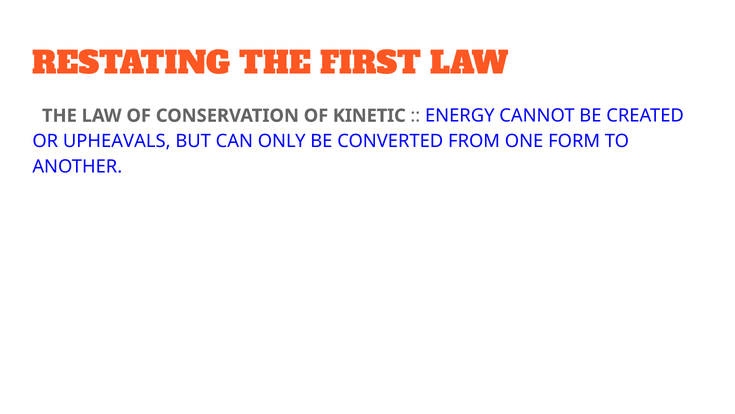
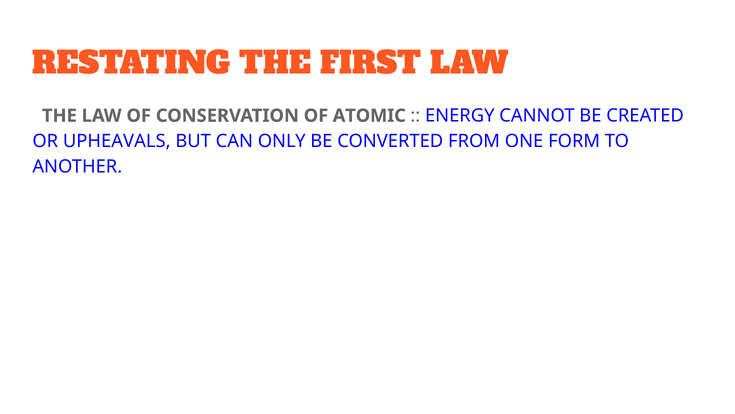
KINETIC: KINETIC -> ATOMIC (369, 116)
